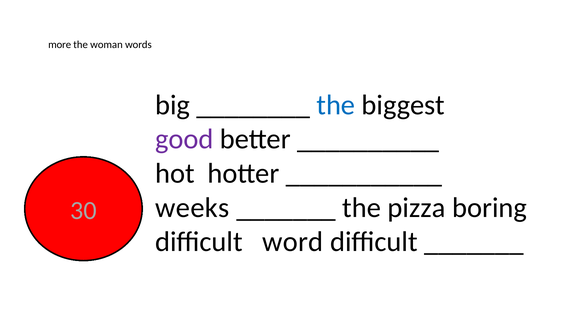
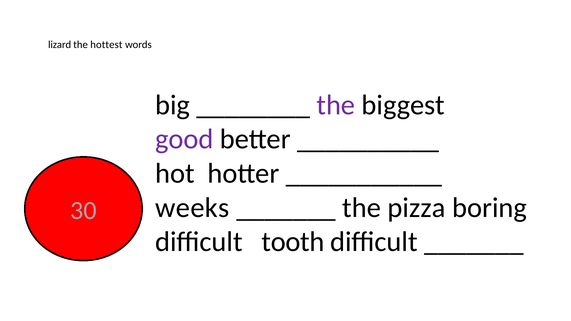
more: more -> lizard (60, 45)
woman: woman -> hottest (106, 45)
the colour: blue -> purple (336, 105)
word: word -> tooth (293, 242)
